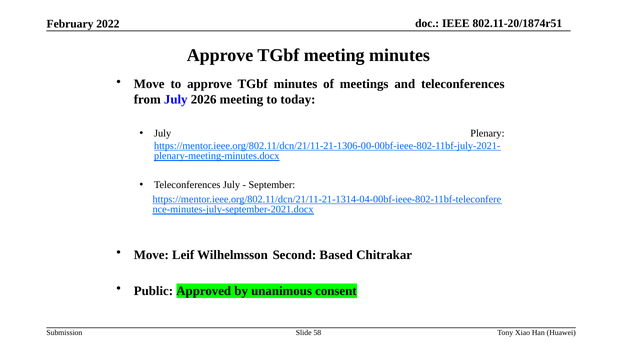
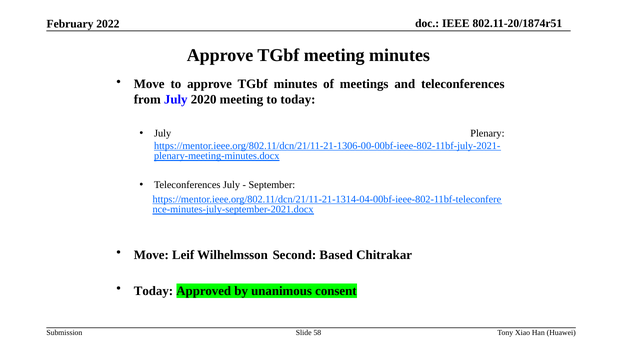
2026: 2026 -> 2020 (204, 100)
Public: Public -> Today (153, 291)
